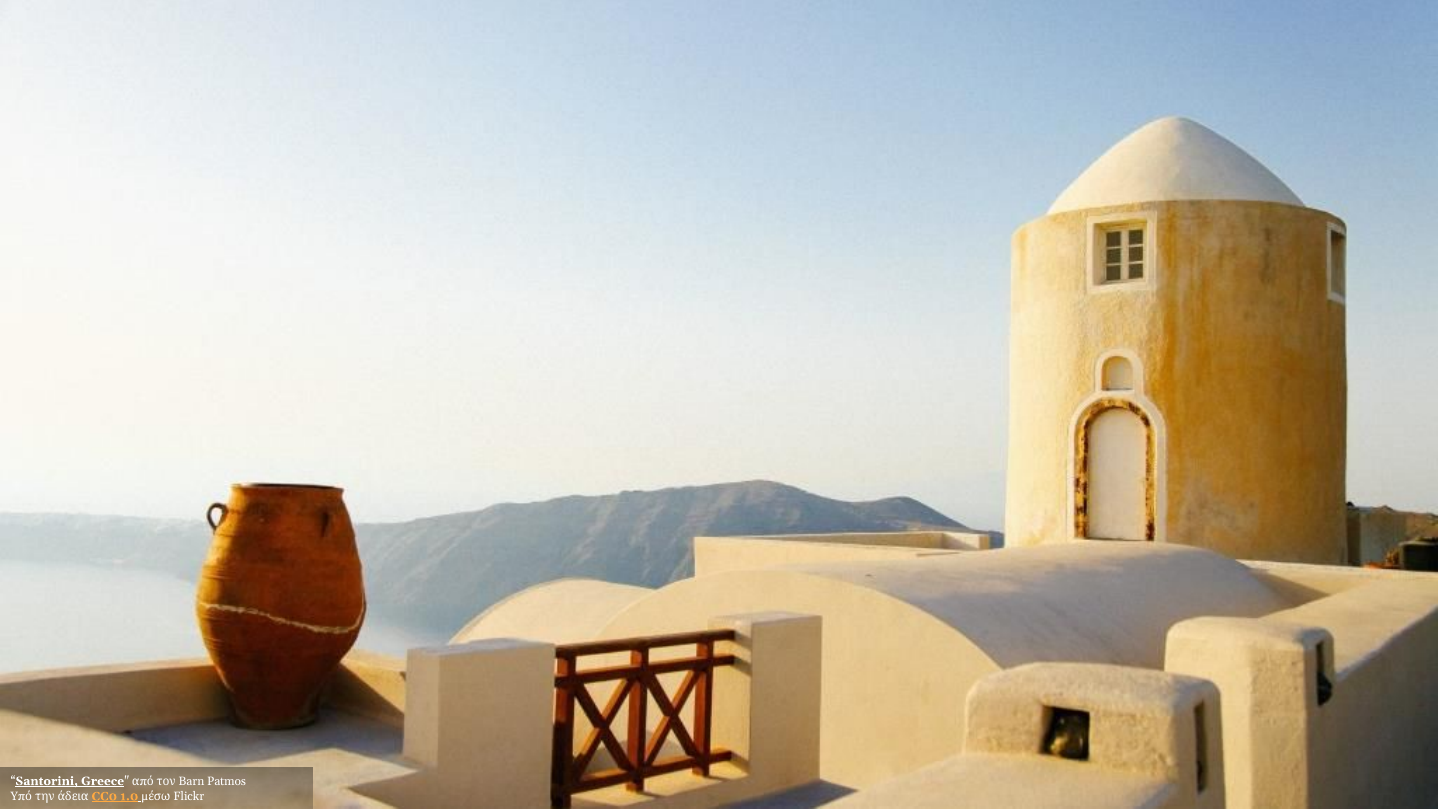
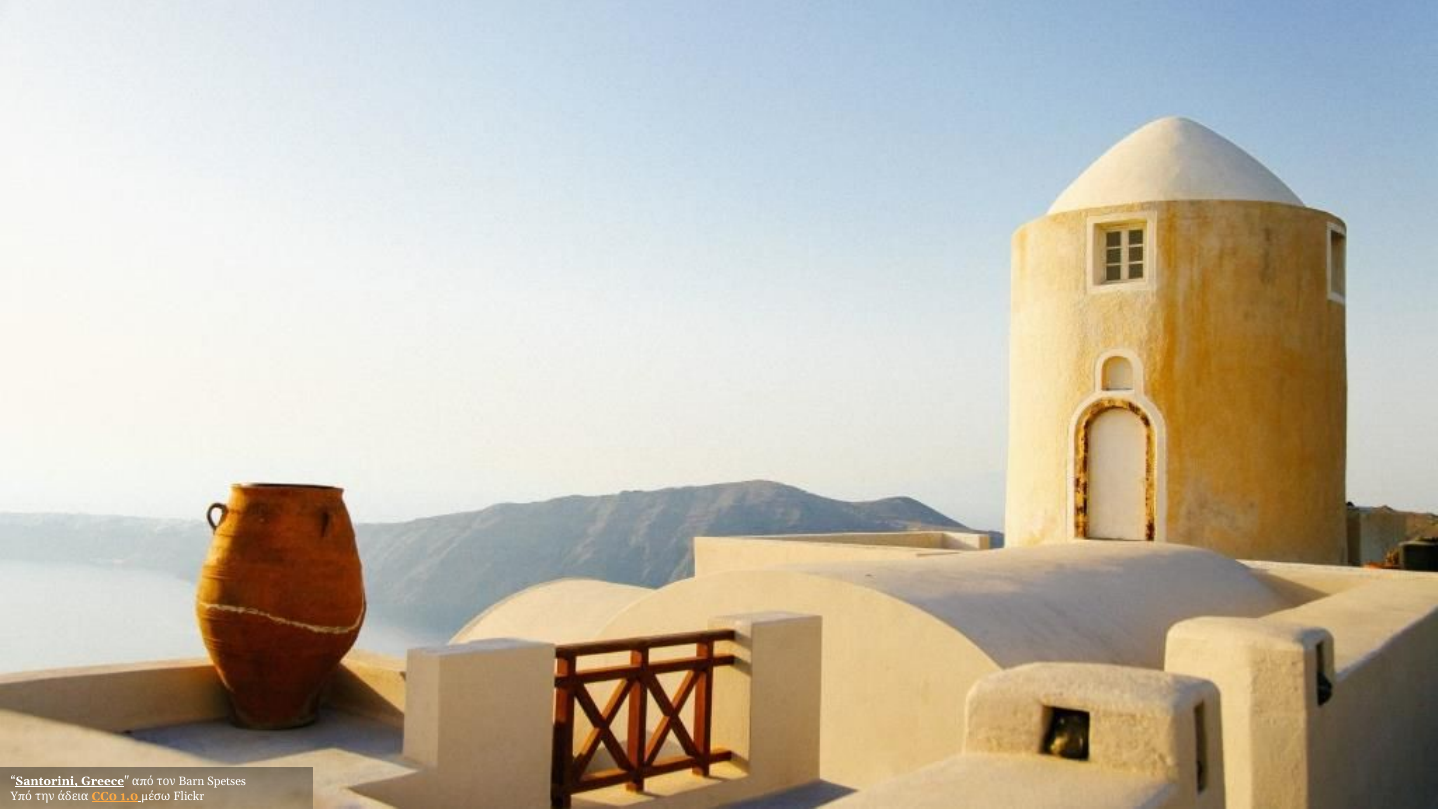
Patmos: Patmos -> Spetses (227, 781)
